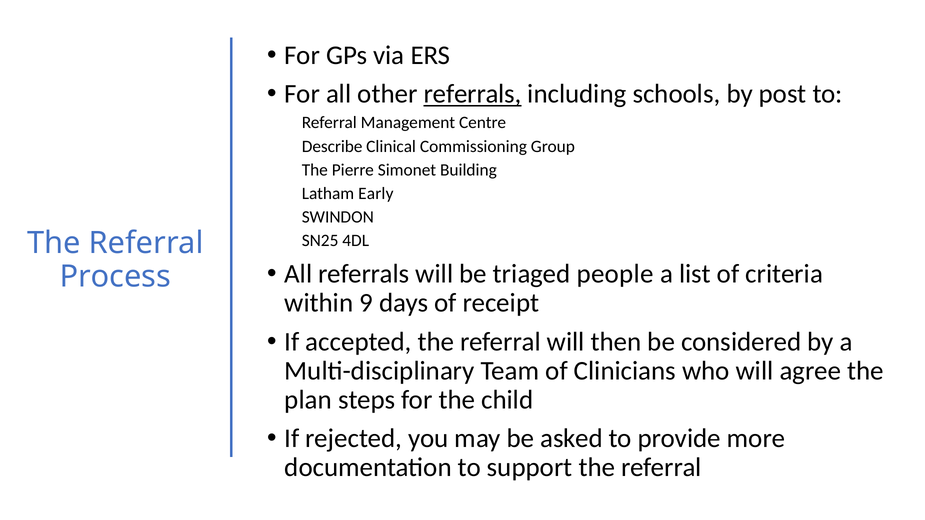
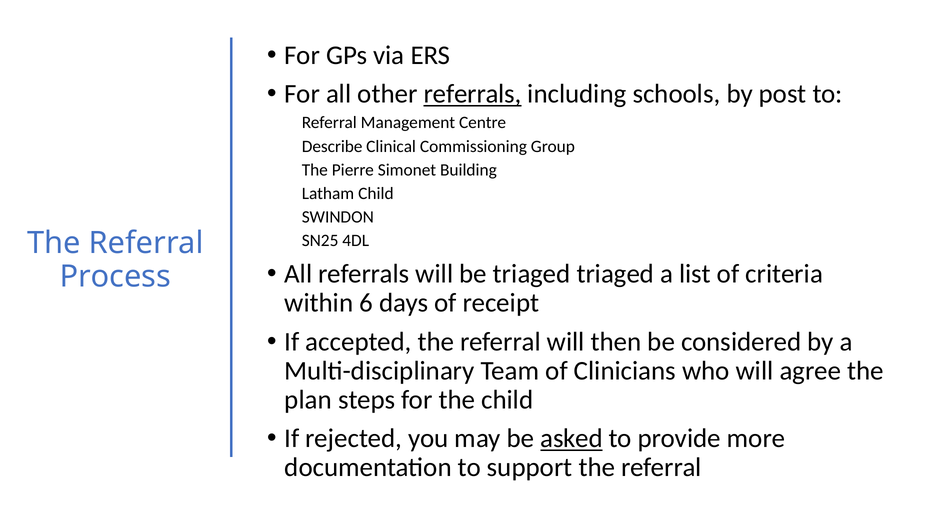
Latham Early: Early -> Child (376, 193)
triaged people: people -> triaged (615, 274)
9: 9 -> 6 (366, 303)
asked underline: none -> present (572, 439)
